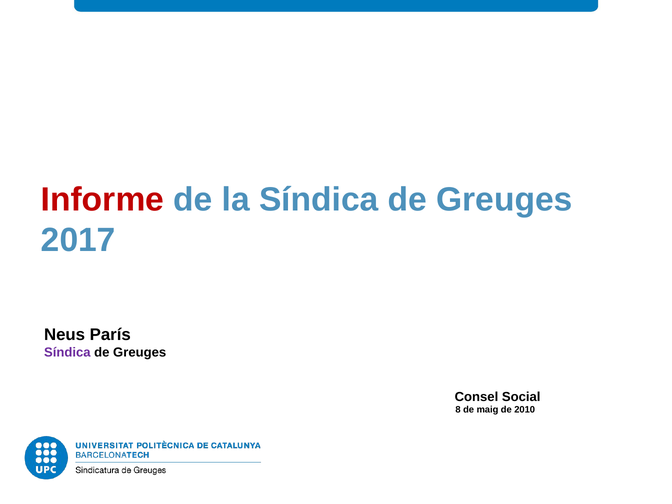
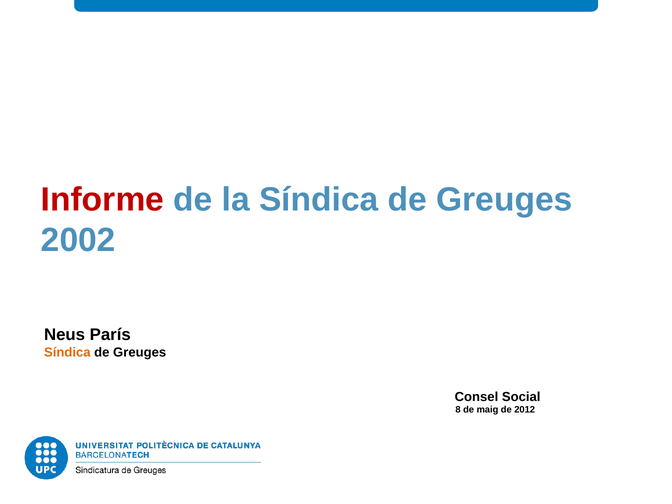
2017: 2017 -> 2002 (78, 240)
Síndica colour: purple -> orange (67, 352)
2010: 2010 -> 2012 (525, 410)
